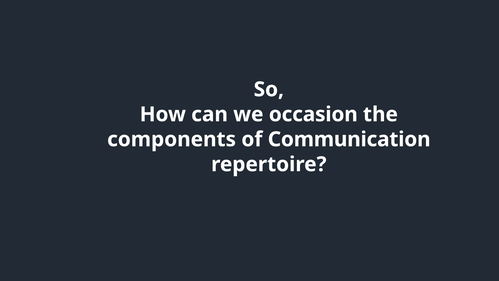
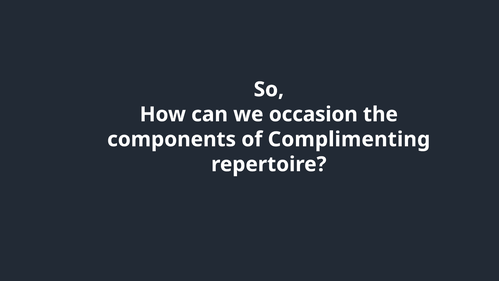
Communication: Communication -> Complimenting (349, 139)
